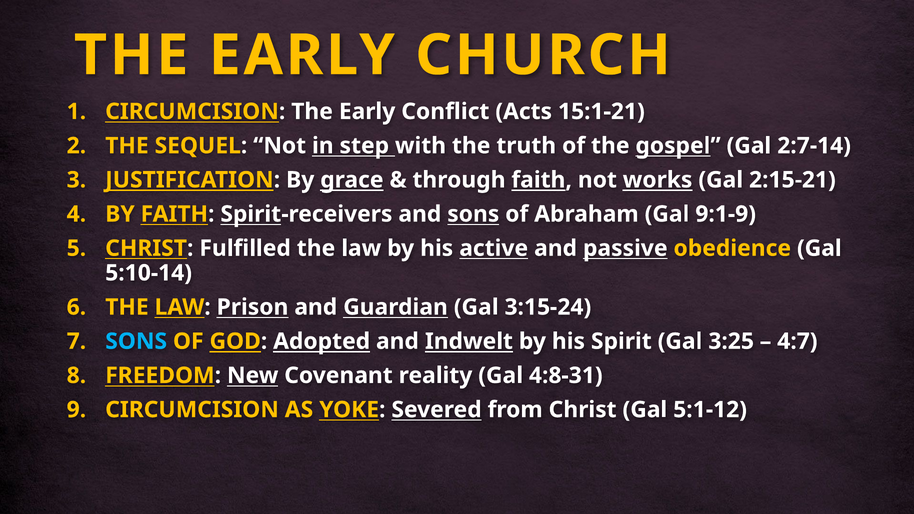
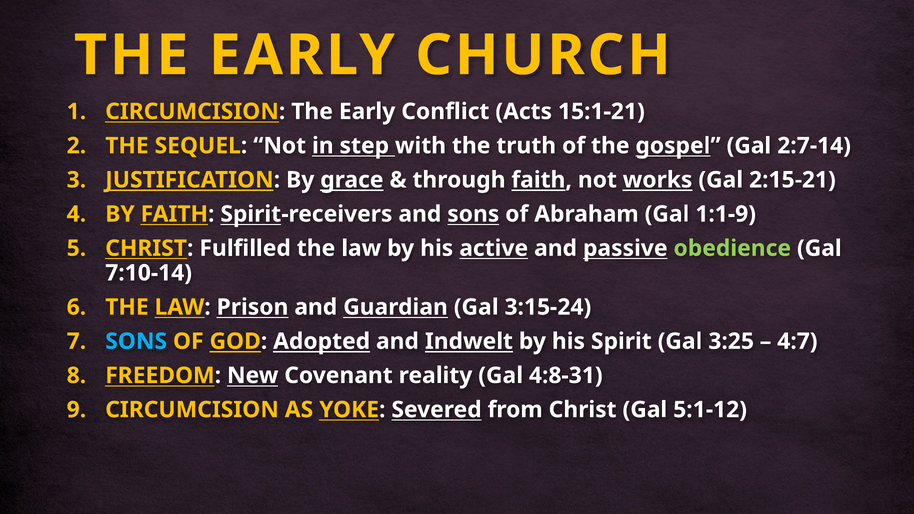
9:1-9: 9:1-9 -> 1:1-9 (726, 214)
obedience colour: yellow -> light green (732, 248)
5:10-14: 5:10-14 -> 7:10-14 (149, 273)
